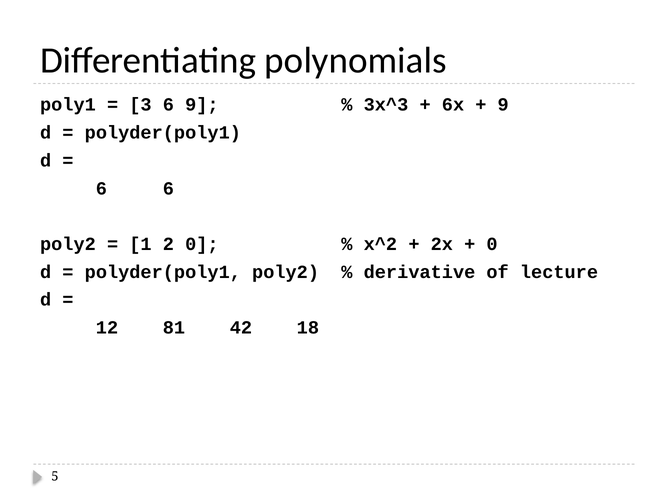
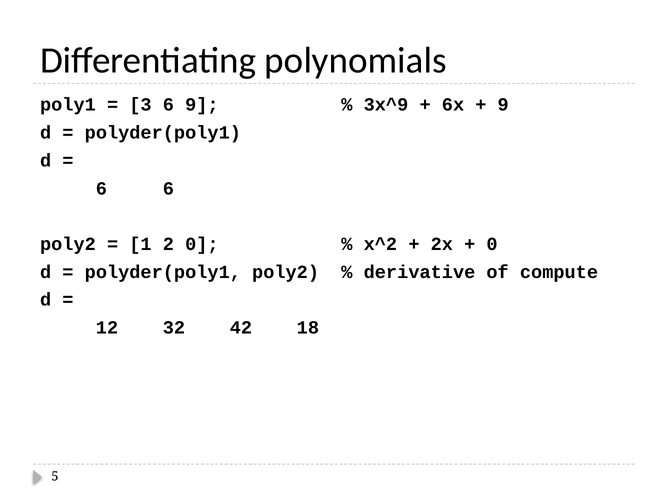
3x^3: 3x^3 -> 3x^9 (386, 105)
lecture: lecture -> compute (559, 272)
81: 81 -> 32 (174, 328)
